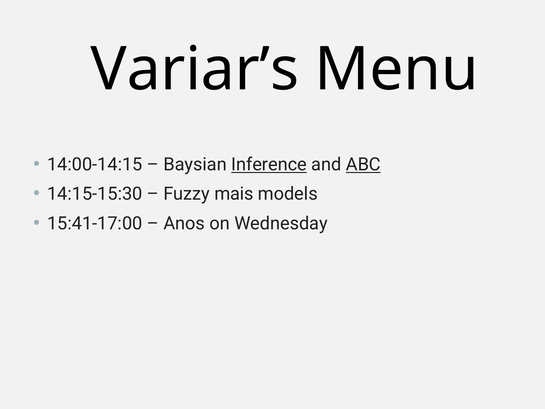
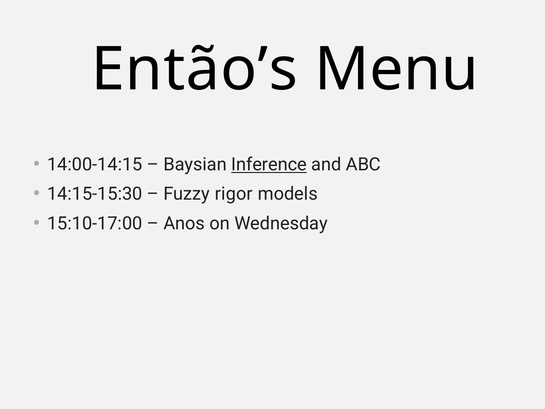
Variar’s: Variar’s -> Então’s (194, 69)
ABC underline: present -> none (363, 164)
mais: mais -> rigor (234, 194)
15:41-17:00: 15:41-17:00 -> 15:10-17:00 (95, 223)
